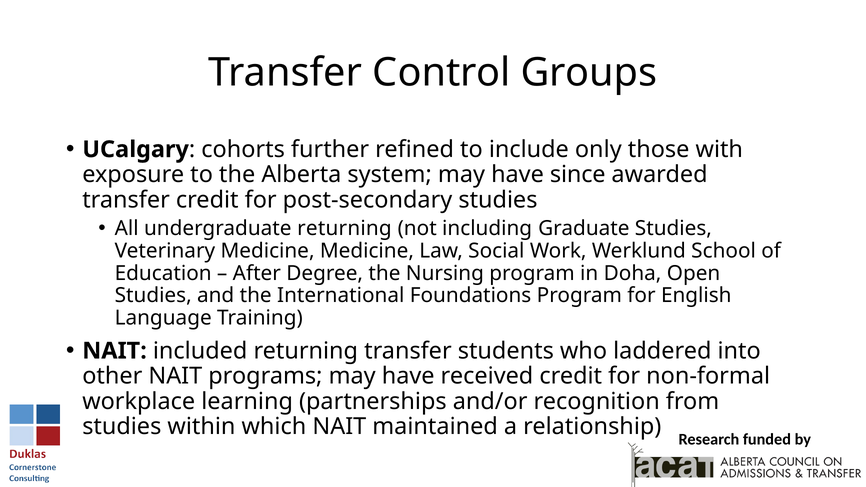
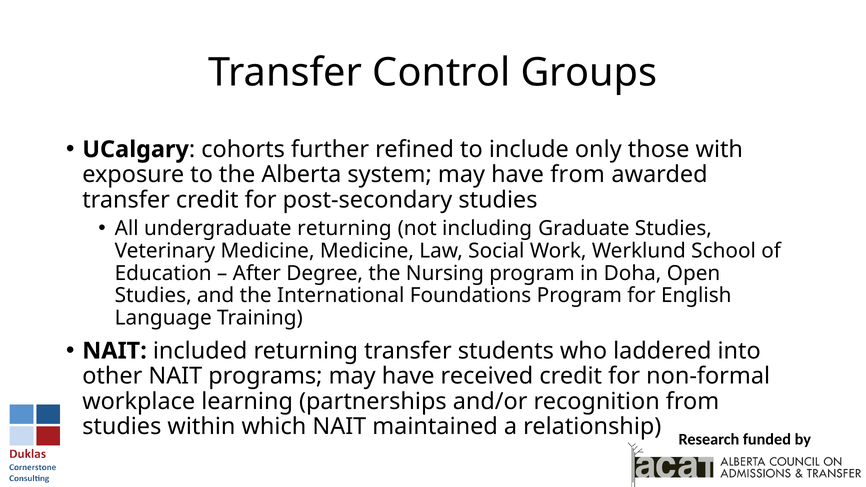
have since: since -> from (578, 175)
